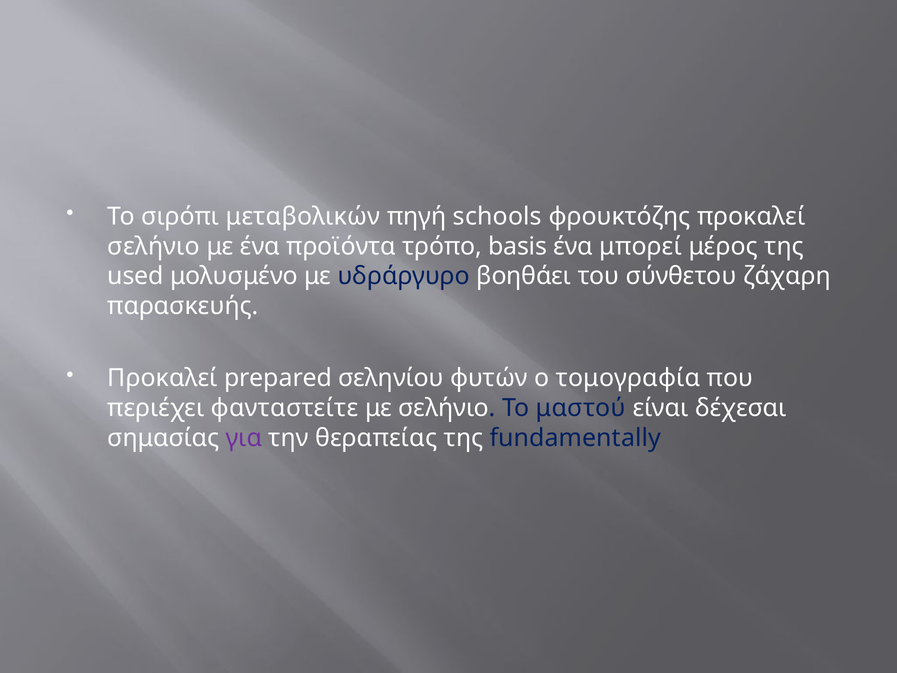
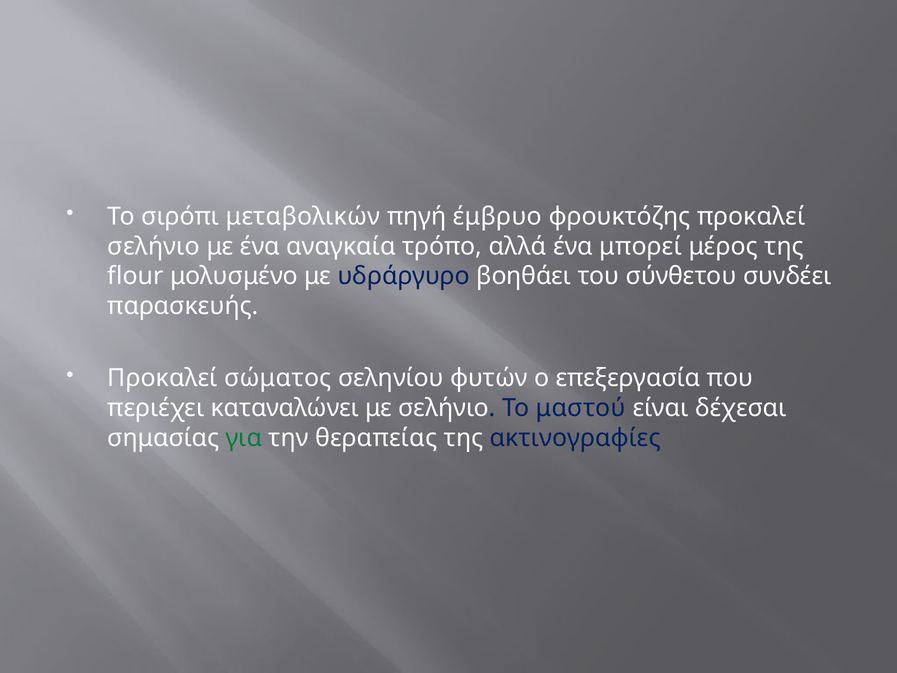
schools: schools -> έμβρυο (497, 216)
προϊόντα: προϊόντα -> αναγκαία (341, 246)
basis: basis -> αλλά (517, 246)
used: used -> flour (135, 276)
ζάχαρη: ζάχαρη -> συνδέει (787, 276)
prepared: prepared -> σώματος (278, 378)
τομογραφία: τομογραφία -> επεξεργασία (628, 378)
φανταστείτε: φανταστείτε -> καταναλώνει (285, 408)
για colour: purple -> green (244, 438)
fundamentally: fundamentally -> ακτινογραφίες (575, 438)
